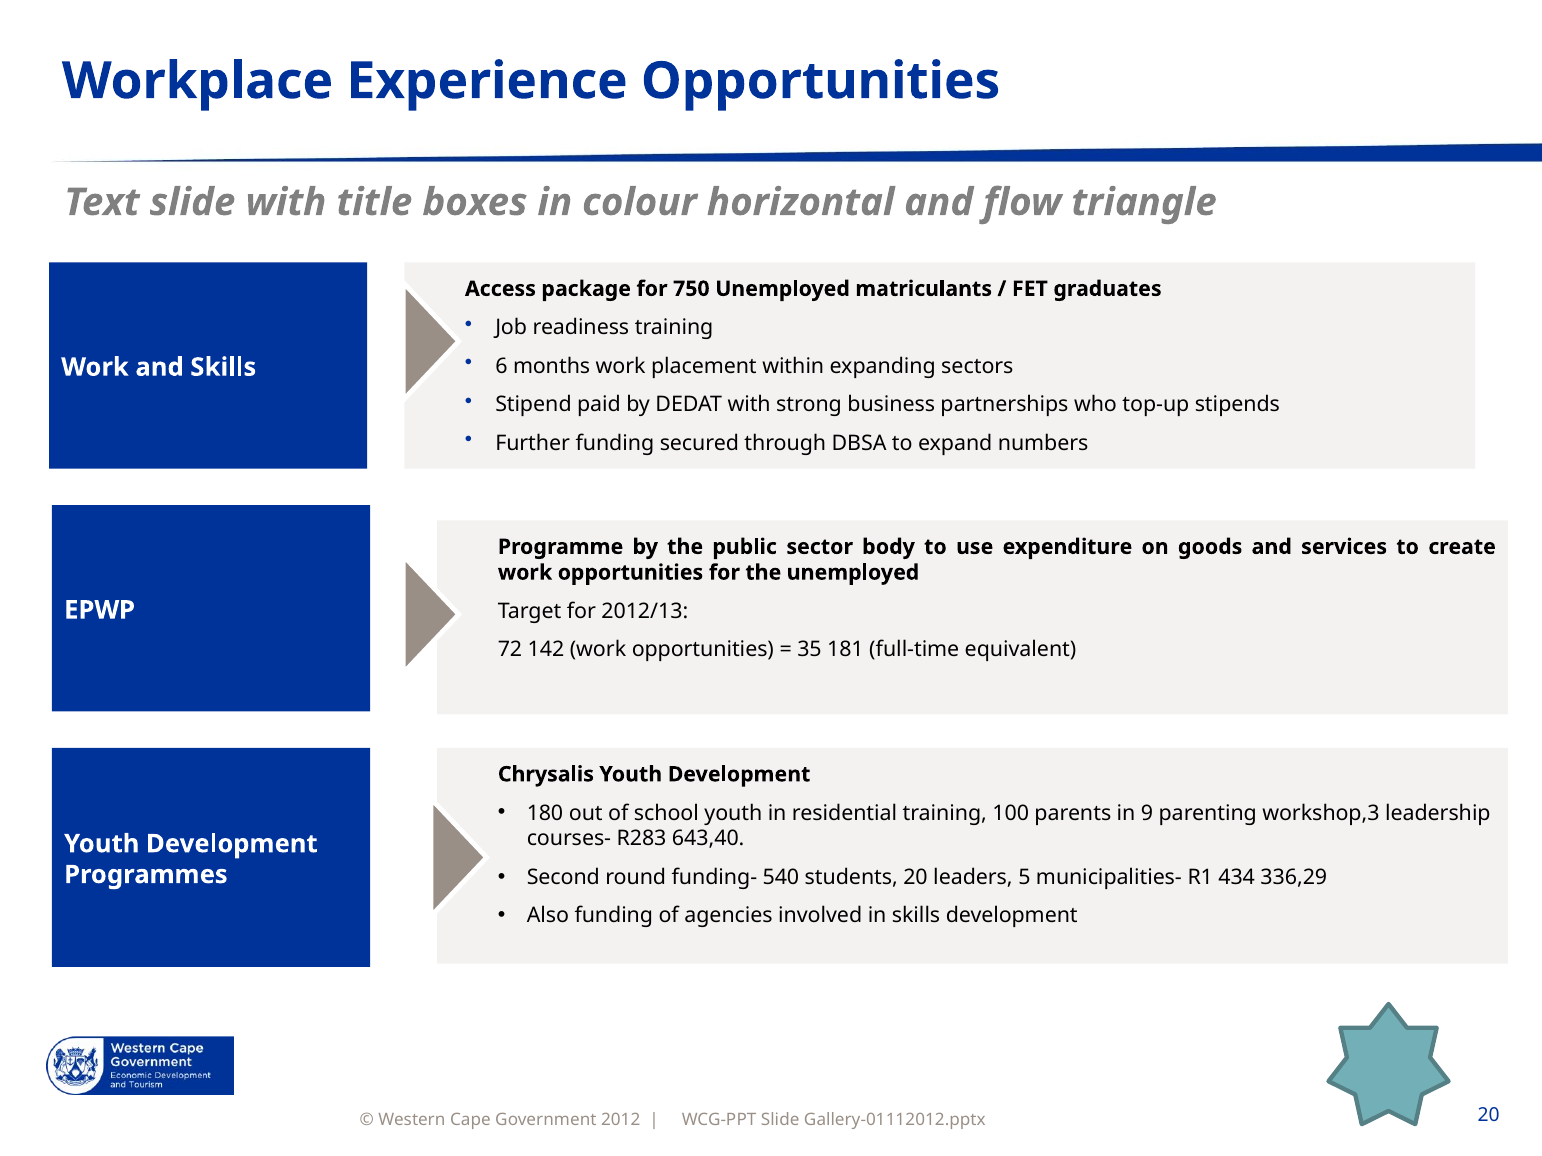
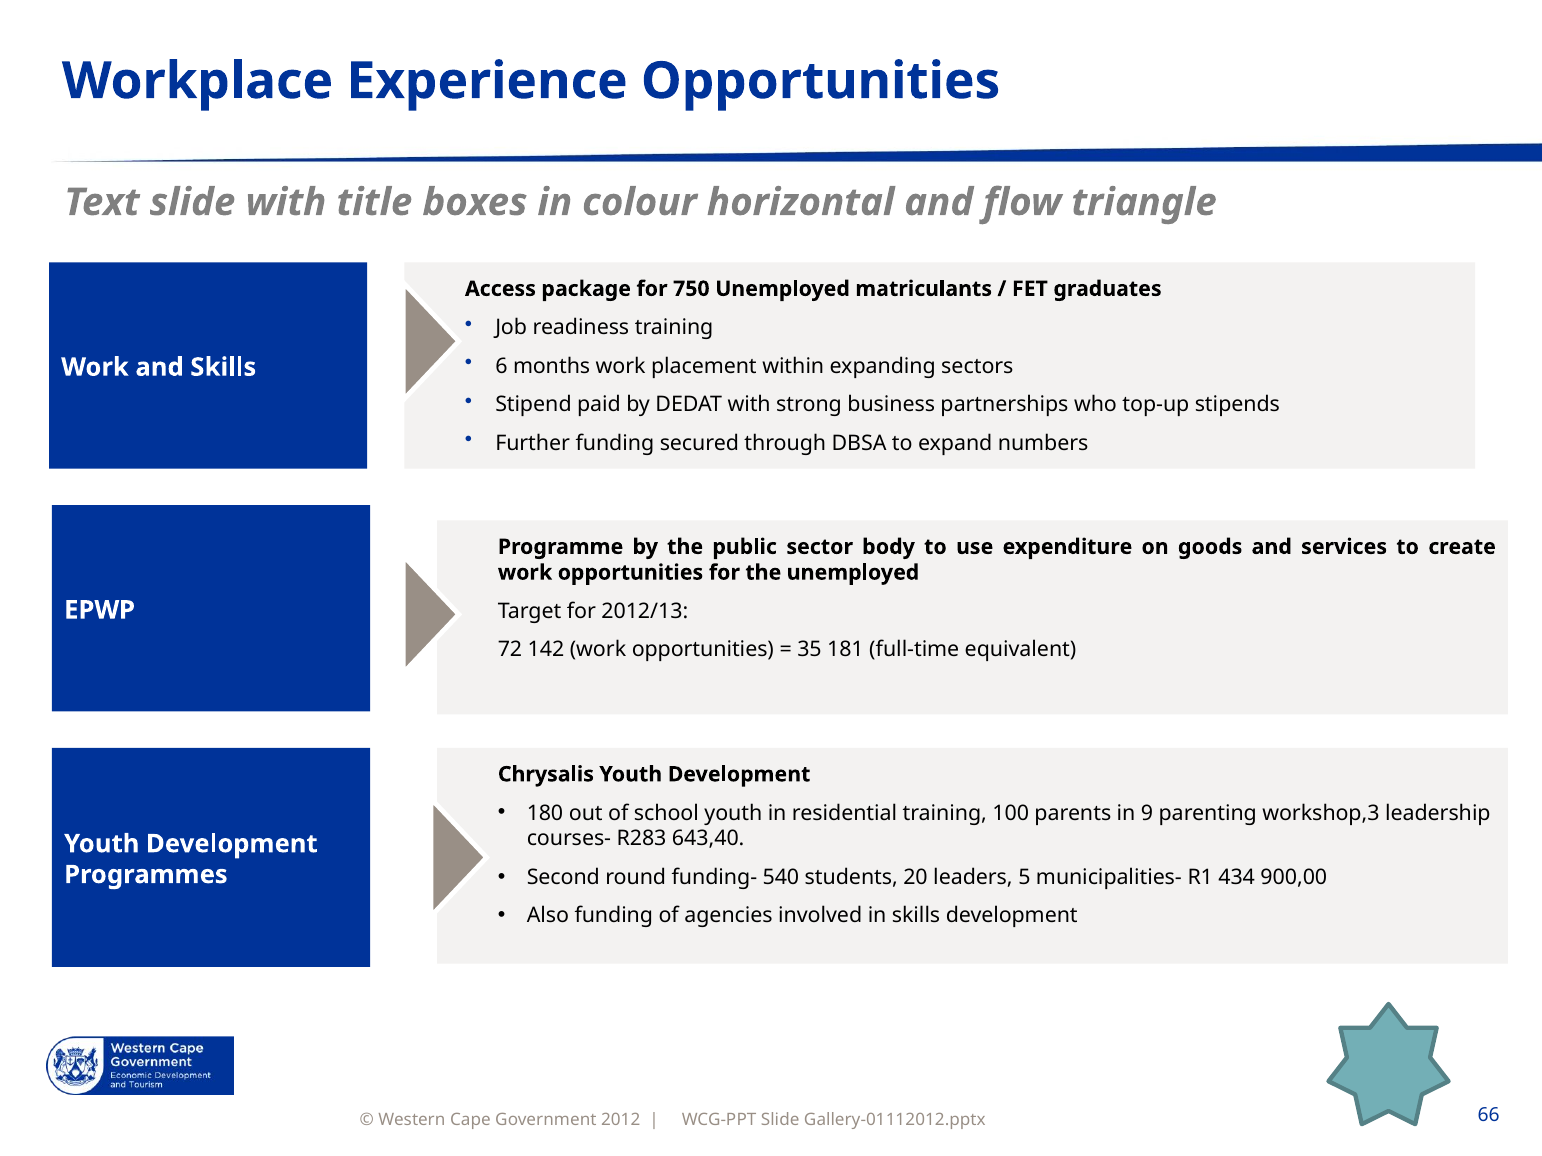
336,29: 336,29 -> 900,00 (1294, 878)
20: 20 -> 66 (1489, 1116)
